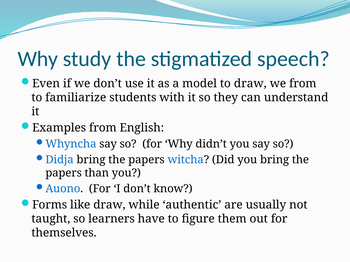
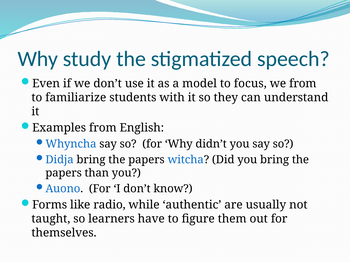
to draw: draw -> focus (250, 84)
like draw: draw -> radio (109, 205)
